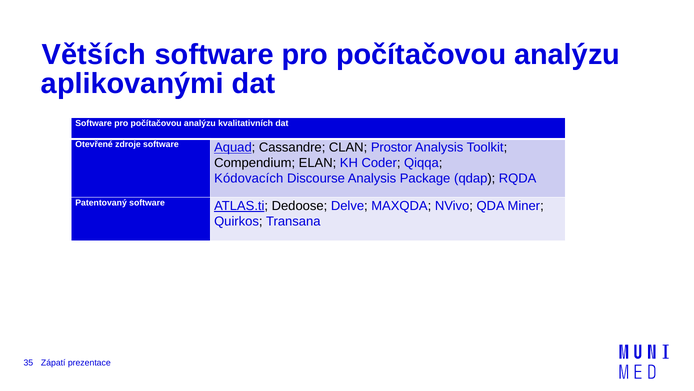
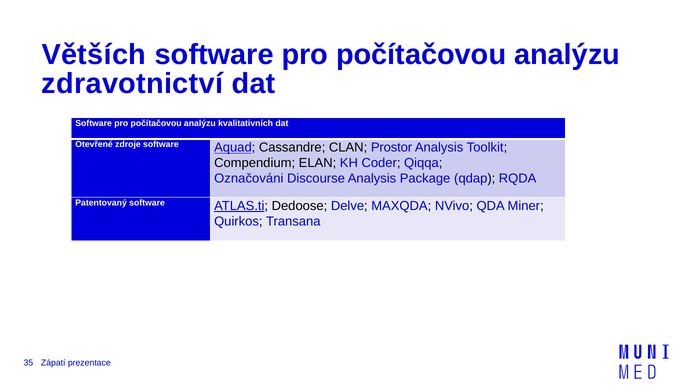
aplikovanými: aplikovanými -> zdravotnictví (132, 83)
Kódovacích: Kódovacích -> Označováni (249, 178)
